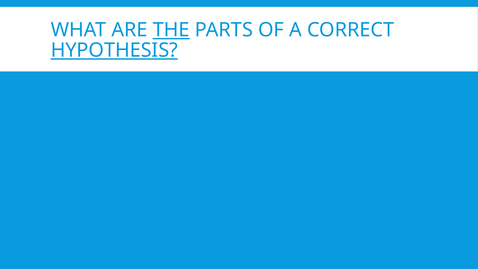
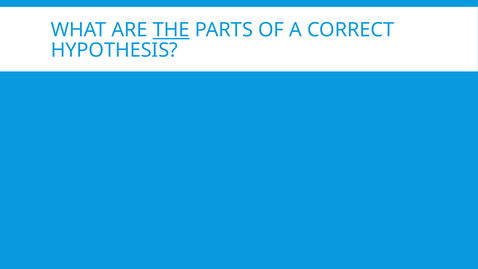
HYPOTHESIS underline: present -> none (114, 50)
